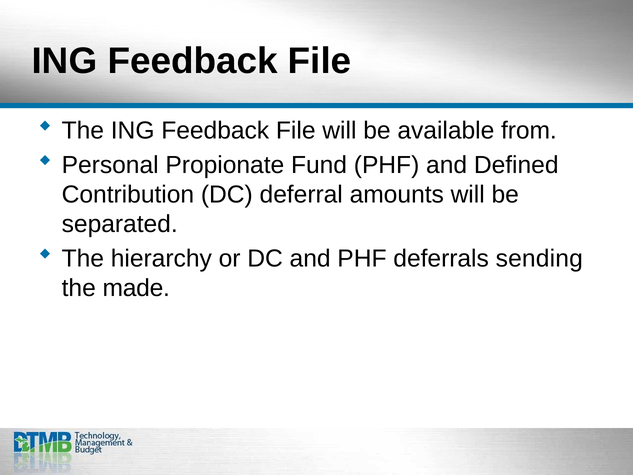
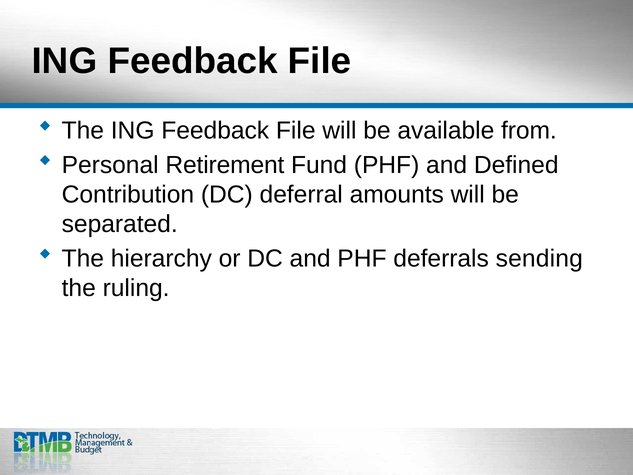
Propionate: Propionate -> Retirement (225, 165)
made: made -> ruling (136, 288)
